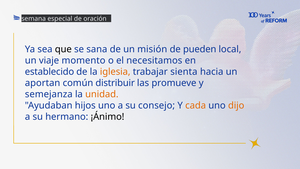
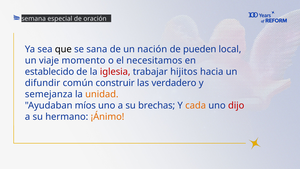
misión: misión -> nación (152, 49)
iglesia colour: orange -> red (115, 72)
sienta: sienta -> hijitos (184, 72)
aportan: aportan -> difundir (43, 83)
distribuir: distribuir -> construir (115, 83)
promueve: promueve -> verdadero (174, 83)
hijos: hijos -> míos (85, 105)
consejo: consejo -> brechas (157, 105)
dijo colour: orange -> red (236, 105)
¡Ánimo colour: black -> orange (108, 117)
